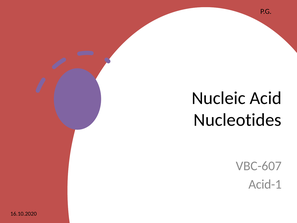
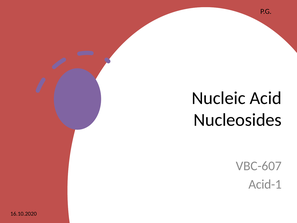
Nucleotides: Nucleotides -> Nucleosides (238, 120)
